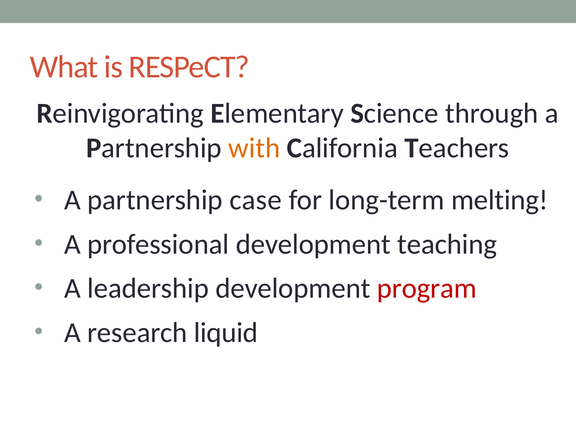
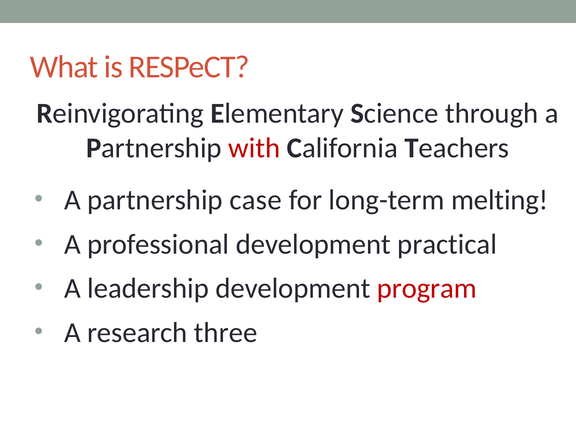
with colour: orange -> red (254, 148)
teaching: teaching -> practical (447, 244)
liquid: liquid -> three (226, 333)
